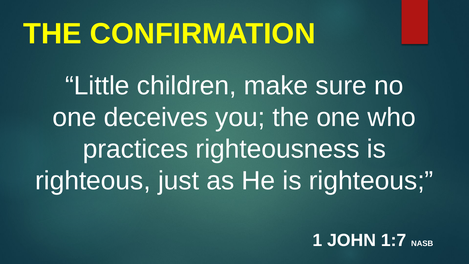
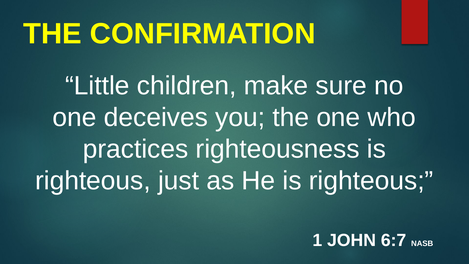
1:7: 1:7 -> 6:7 (394, 240)
